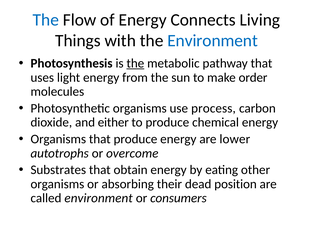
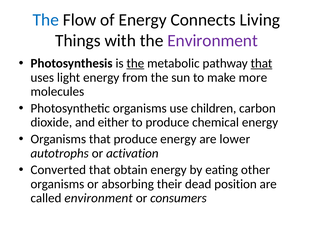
Environment colour: blue -> purple (213, 41)
that underline: none -> present (261, 63)
order: order -> more (253, 77)
process: process -> children (214, 108)
overcome: overcome -> activation (132, 153)
Substrates: Substrates -> Converted (58, 170)
